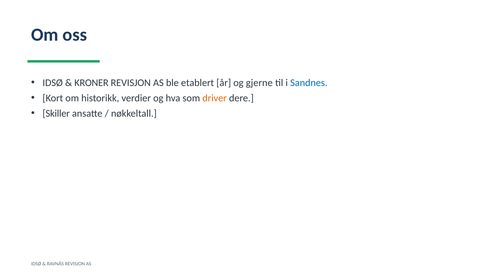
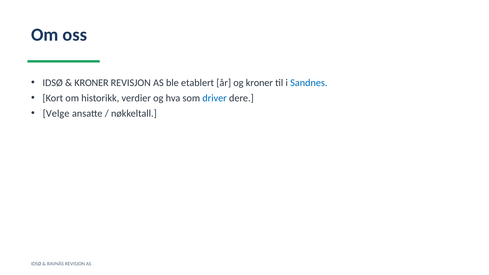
og gjerne: gjerne -> kroner (259, 83)
driver colour: orange -> blue (215, 98)
Skiller: Skiller -> Velge (56, 113)
